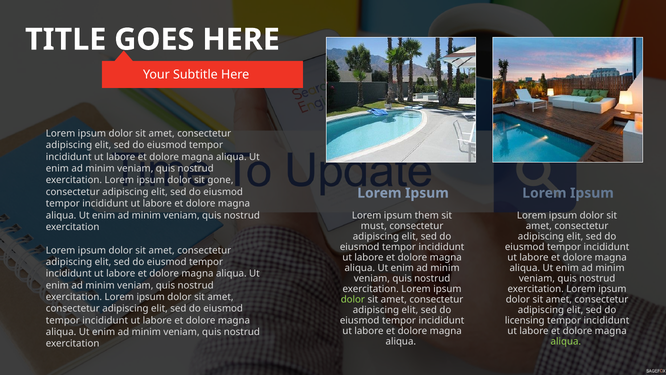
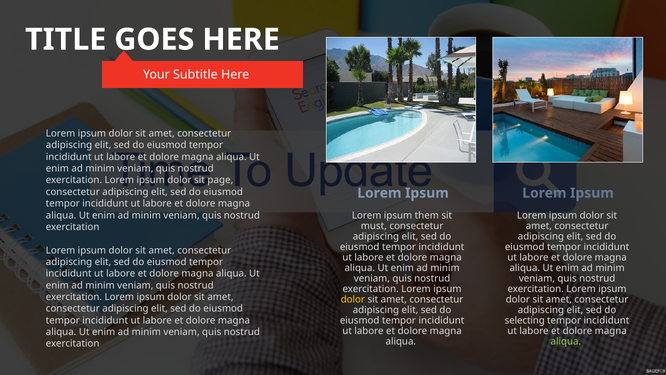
gone: gone -> page (220, 180)
dolor colour: light green -> yellow (353, 299)
licensing: licensing -> selecting (525, 320)
